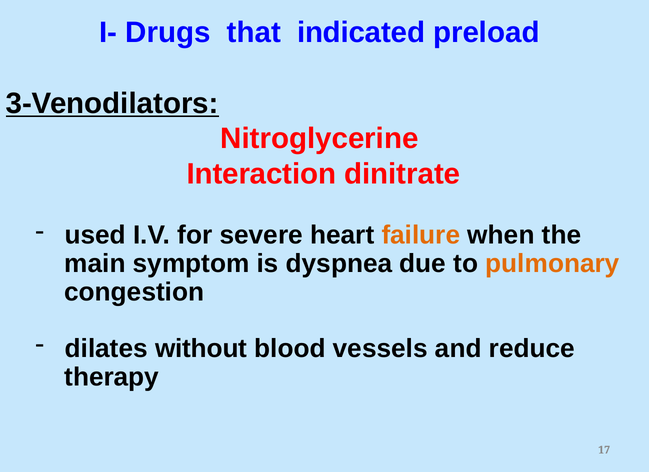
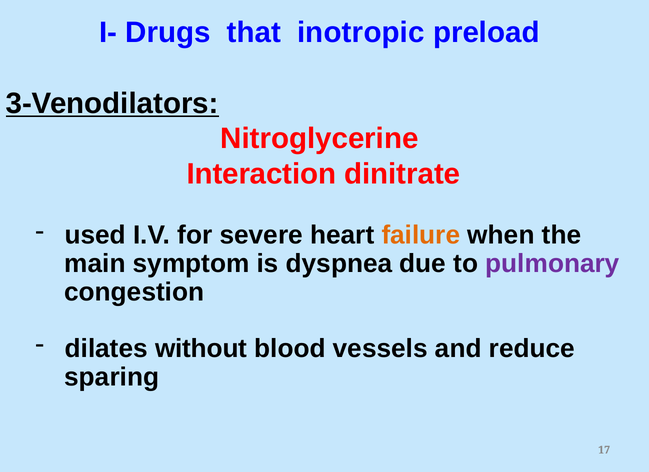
indicated: indicated -> inotropic (361, 32)
pulmonary colour: orange -> purple (552, 264)
therapy: therapy -> sparing (112, 377)
